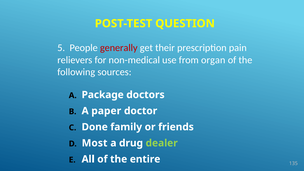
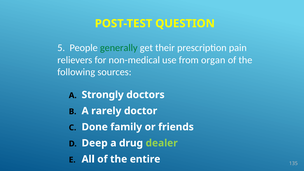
generally colour: red -> green (119, 48)
Package: Package -> Strongly (103, 95)
paper: paper -> rarely (106, 111)
Most: Most -> Deep (95, 143)
